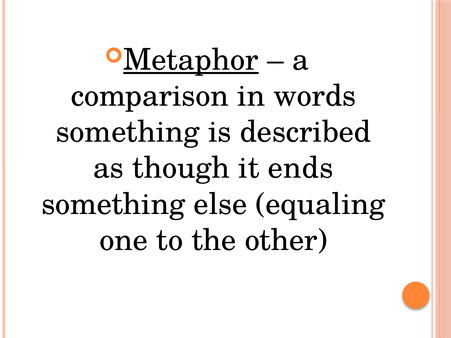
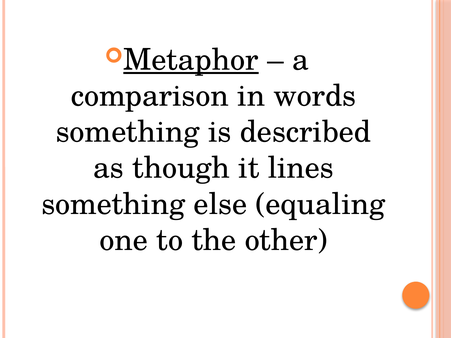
ends: ends -> lines (301, 168)
